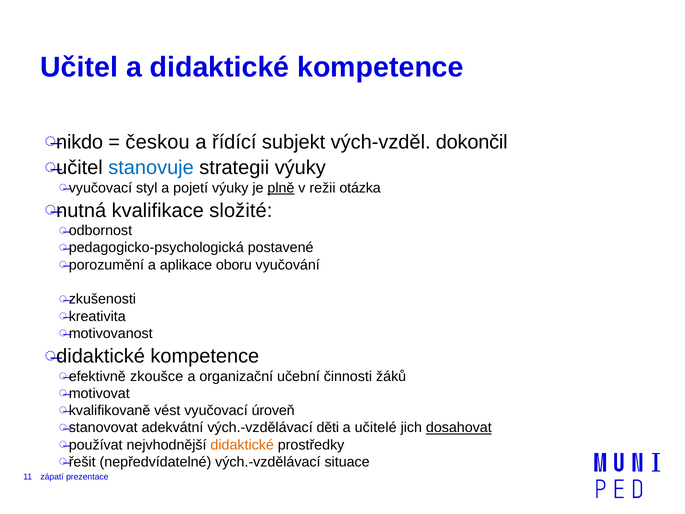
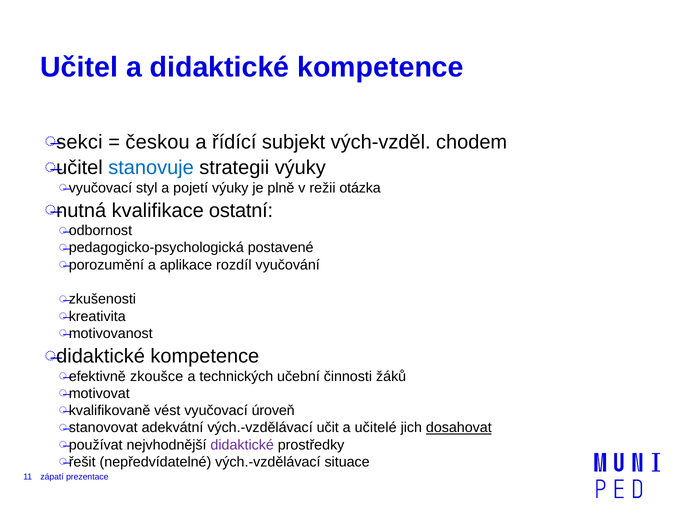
nikdo: nikdo -> sekci (79, 142)
dokončil: dokončil -> chodem (472, 142)
plně underline: present -> none (281, 188)
složité: složité -> ostatní (241, 210)
oboru: oboru -> rozdíl (234, 265)
organizační: organizační -> technických (236, 376)
děti: děti -> učit (328, 427)
didaktické colour: orange -> purple (242, 445)
